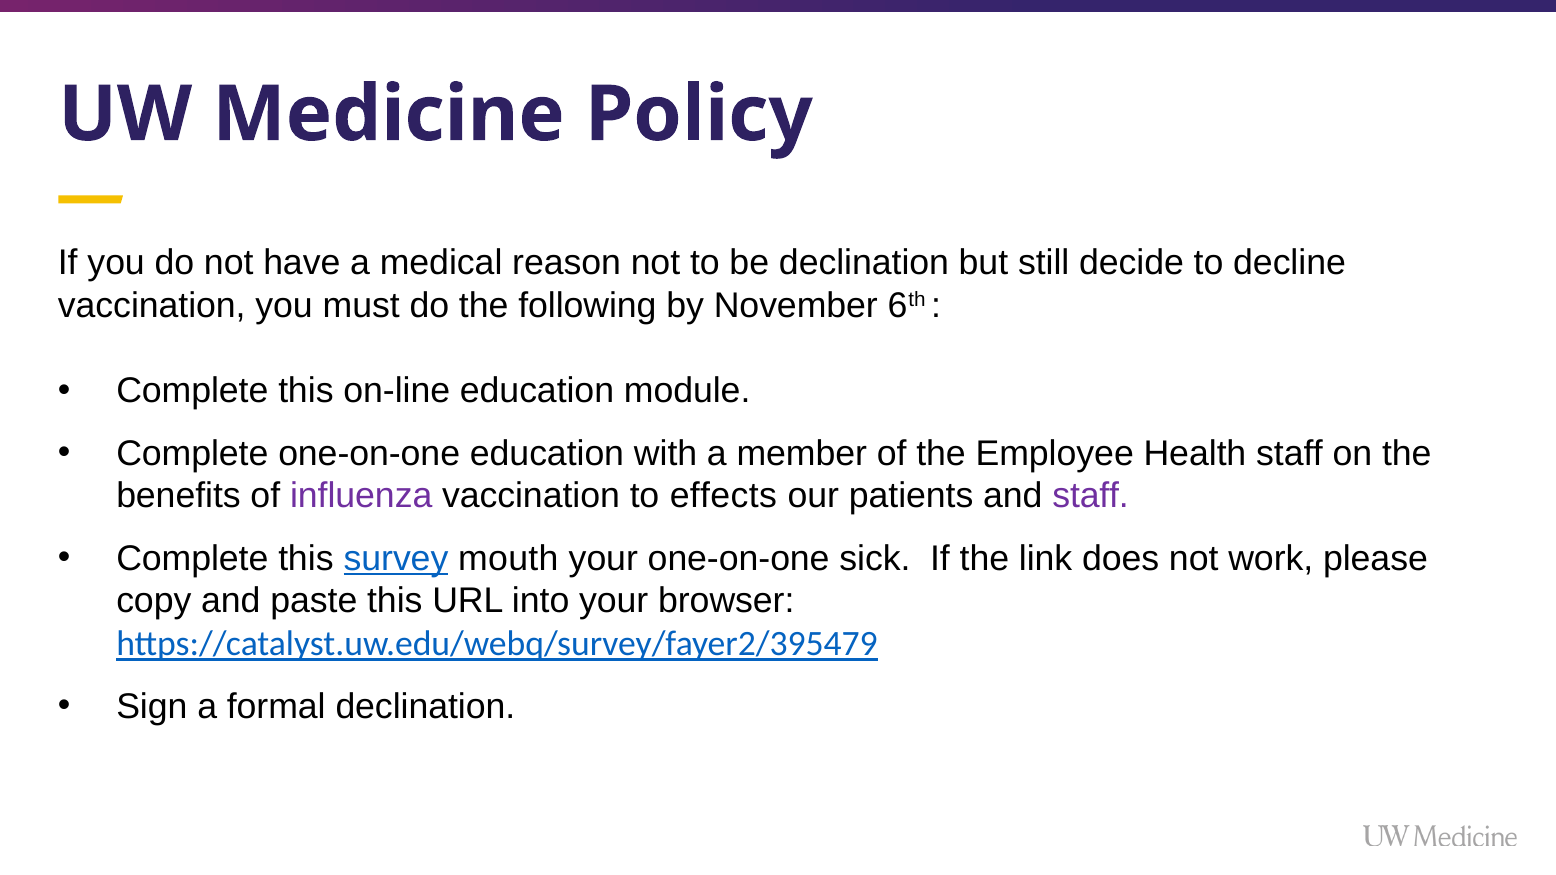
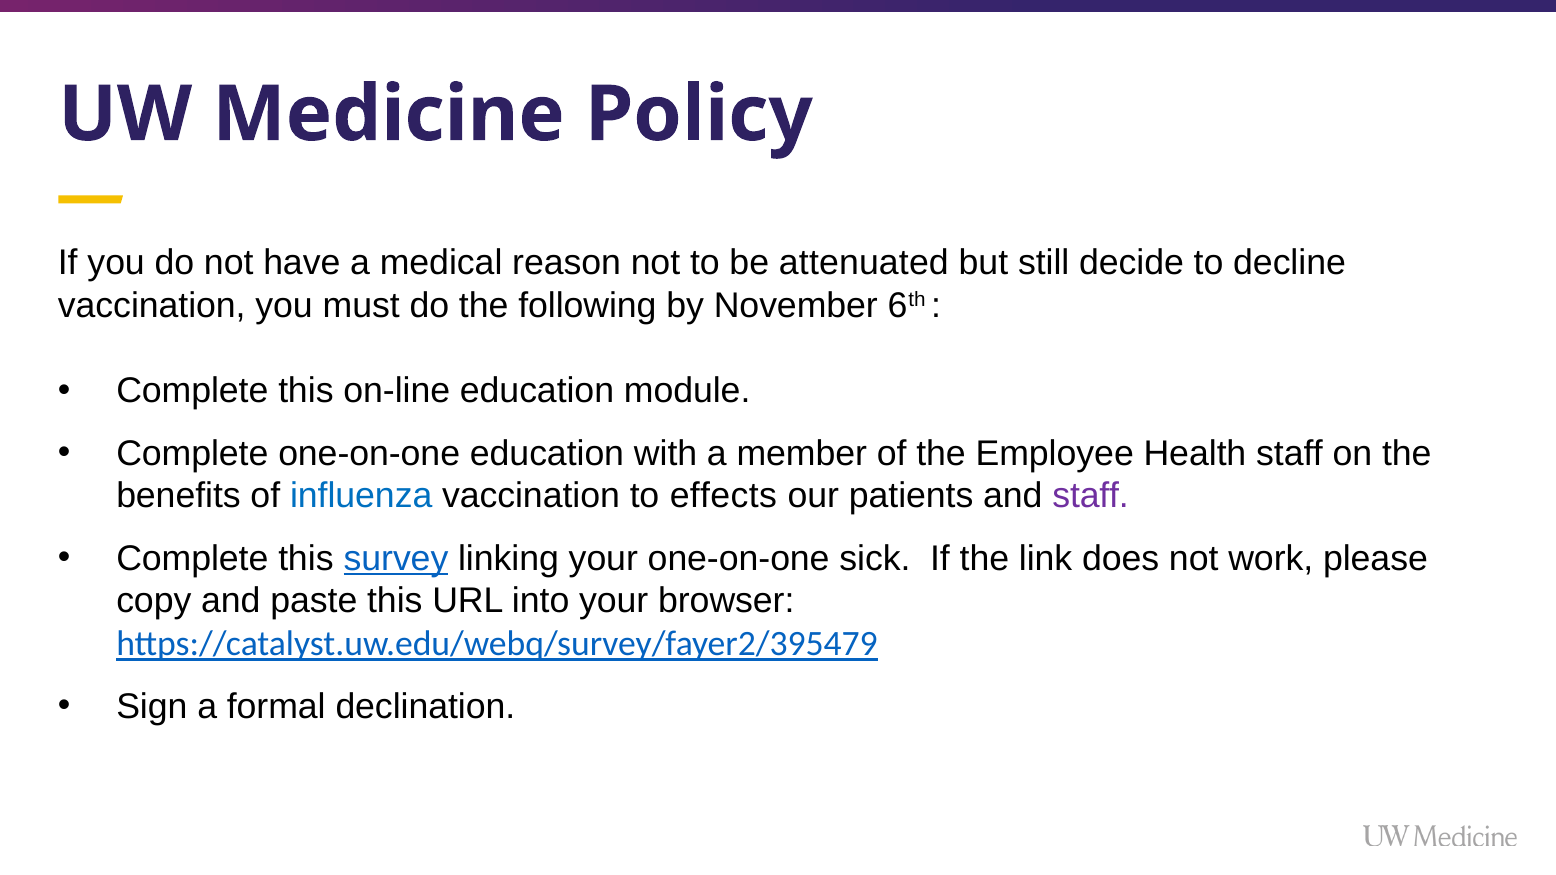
be declination: declination -> attenuated (864, 263)
influenza colour: purple -> blue (361, 496)
mouth: mouth -> linking (508, 558)
